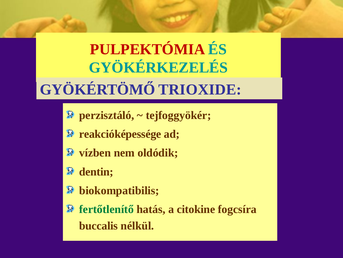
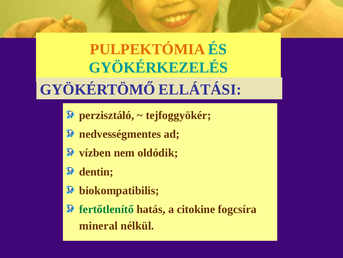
PULPEKTÓMIA colour: red -> orange (148, 49)
TRIOXIDE: TRIOXIDE -> ELLÁTÁSI (200, 89)
reakcióképessége: reakcióképessége -> nedvességmentes (120, 134)
buccalis: buccalis -> mineral (98, 225)
